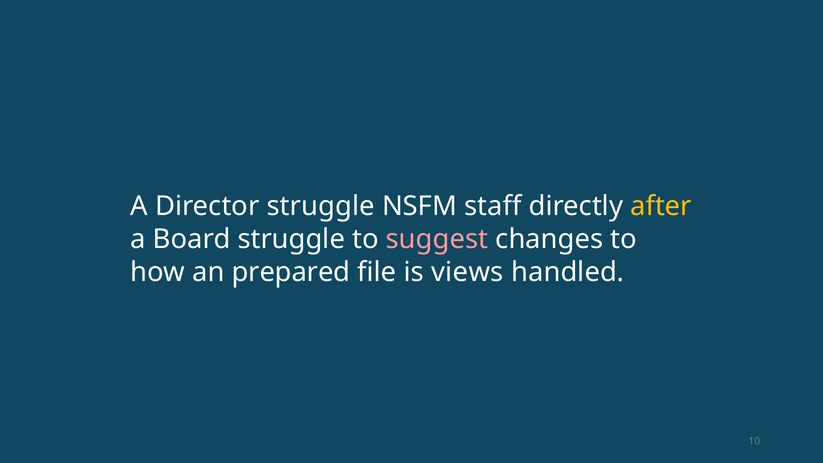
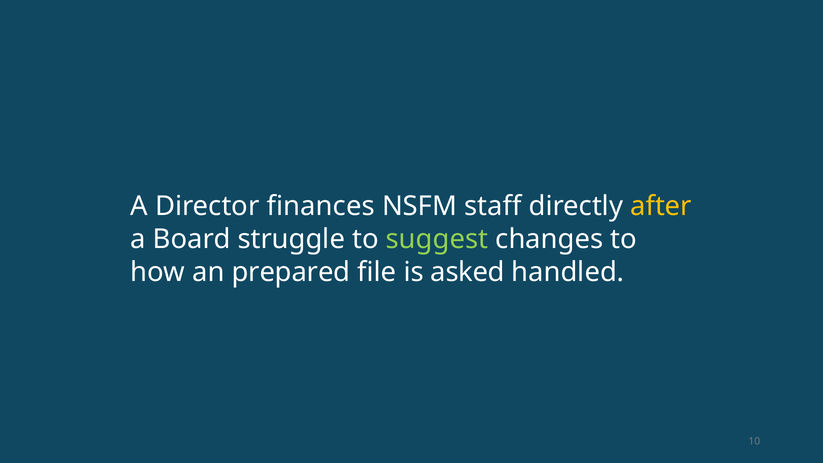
Director struggle: struggle -> finances (321, 206)
suggest colour: pink -> light green (437, 239)
views: views -> asked (468, 272)
